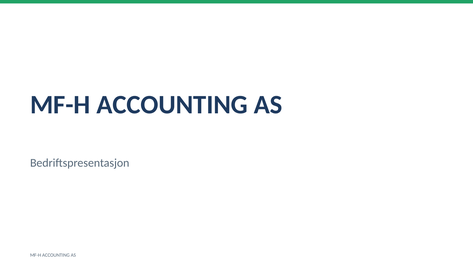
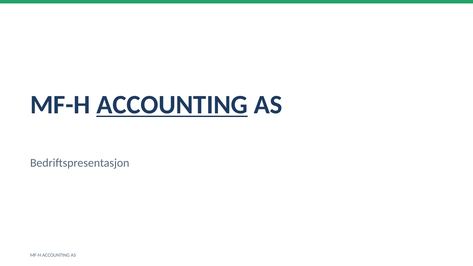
ACCOUNTING underline: none -> present (172, 105)
